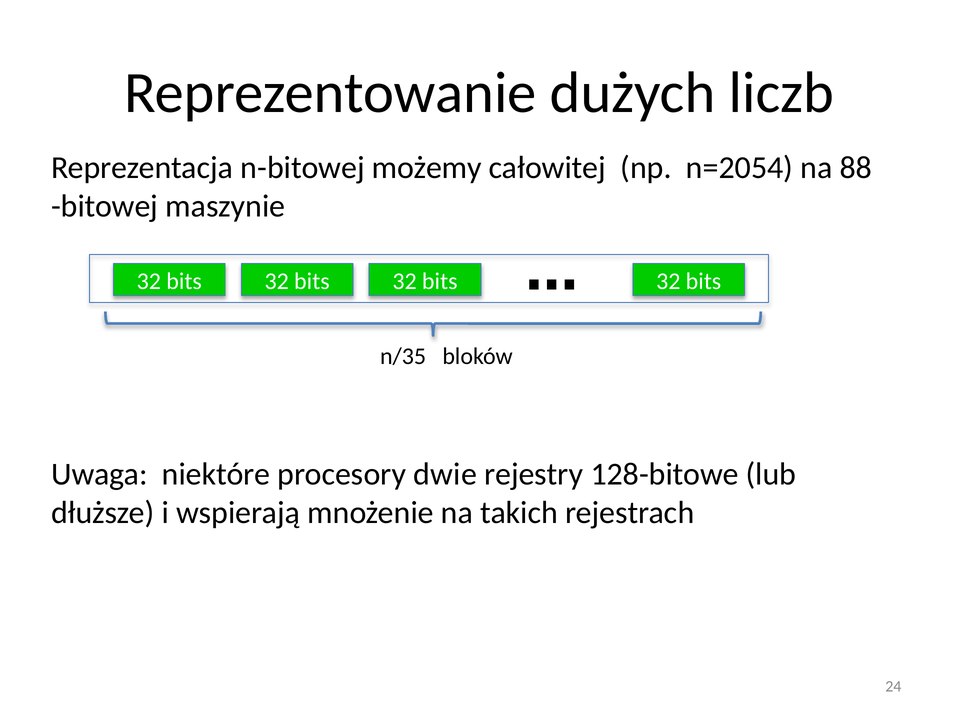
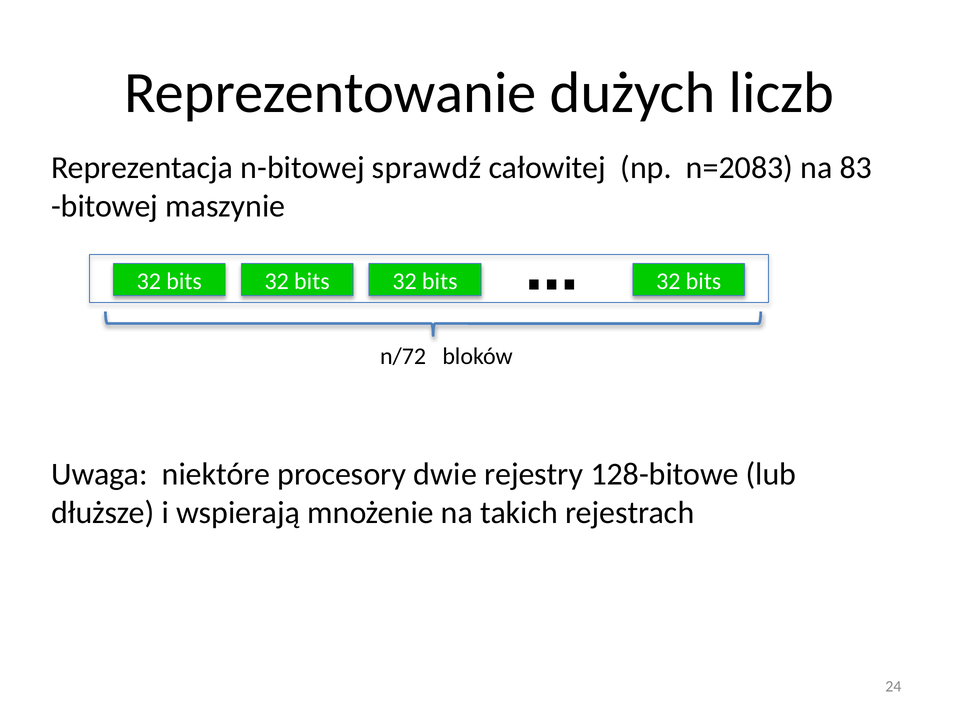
możemy: możemy -> sprawdź (427, 168)
n=2054: n=2054 -> n=2083 (740, 168)
88: 88 -> 83 (856, 168)
n/35: n/35 -> n/72 (403, 356)
